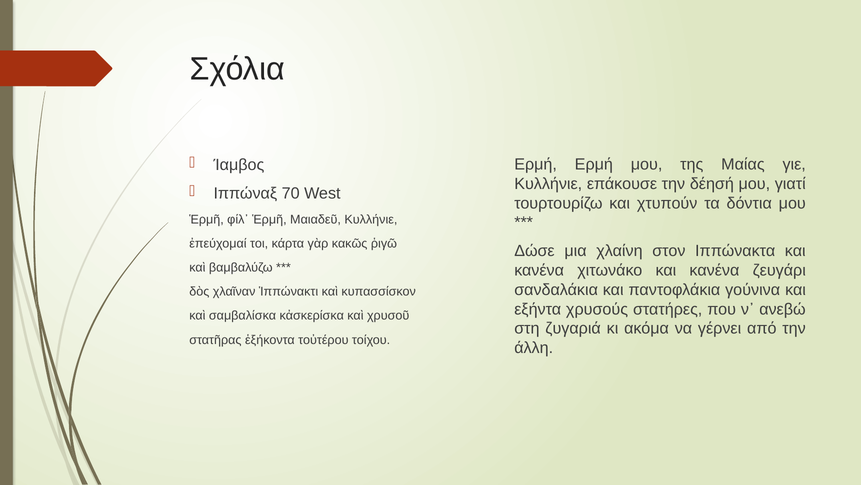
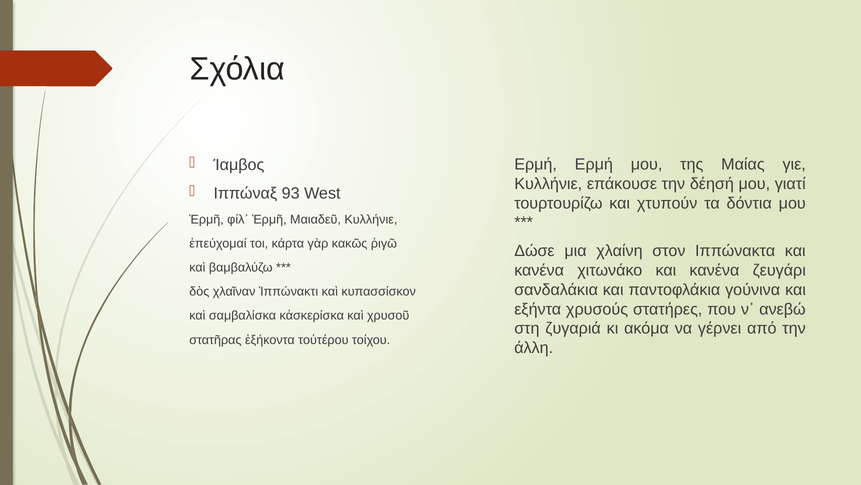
70: 70 -> 93 (291, 193)
